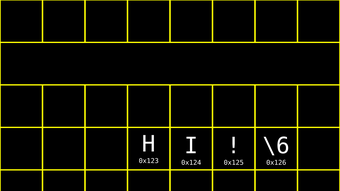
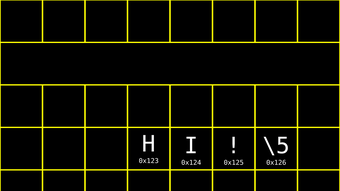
\6: \6 -> \5 (276, 146)
